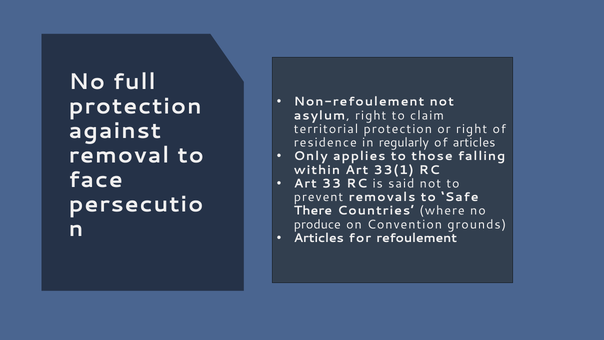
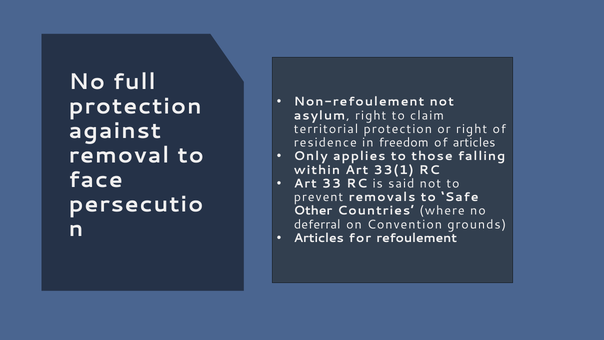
regularly: regularly -> freedom (404, 143)
There: There -> Other (313, 211)
produce: produce -> deferral (317, 224)
